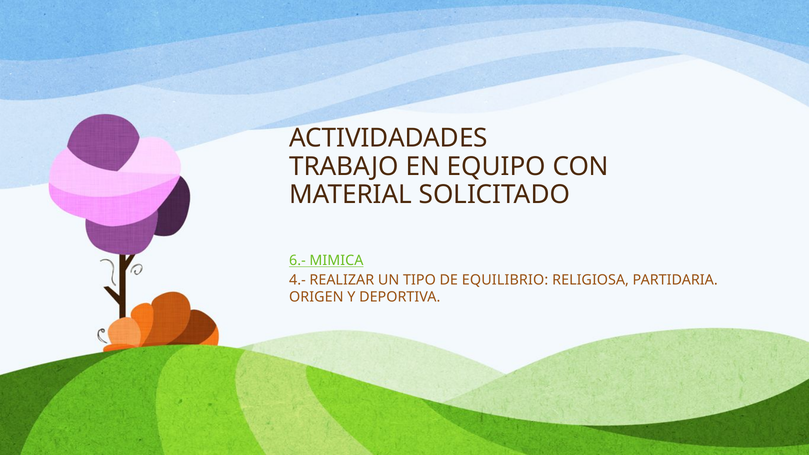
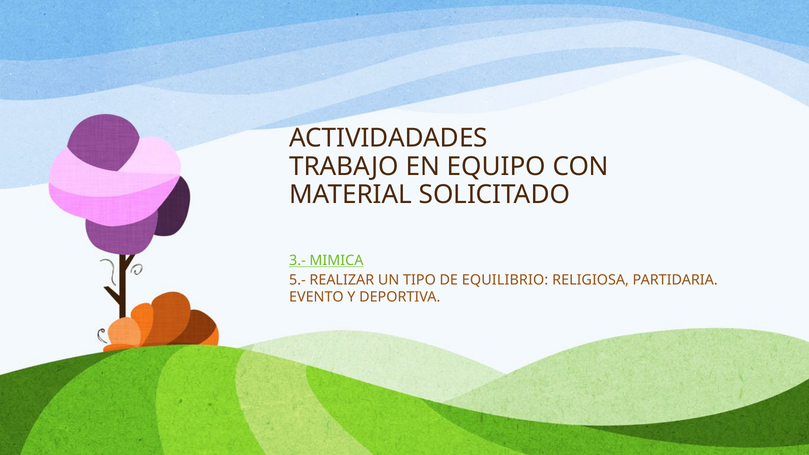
6.-: 6.- -> 3.- (297, 260)
4.-: 4.- -> 5.- (297, 280)
ORIGEN: ORIGEN -> EVENTO (316, 297)
